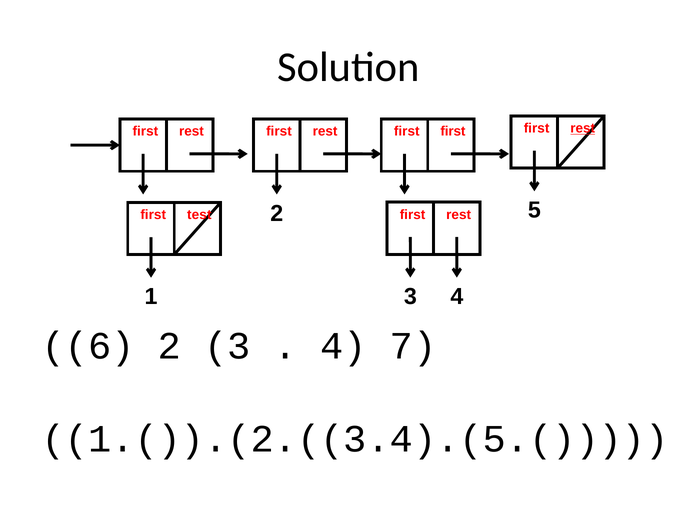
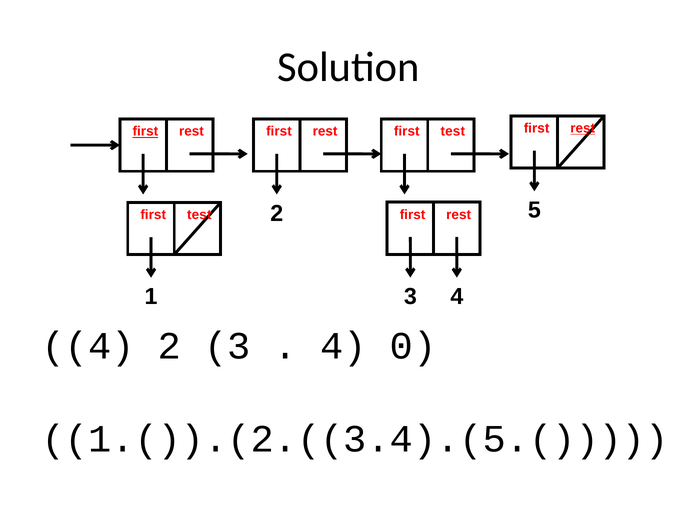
first underline: none -> present (145, 132)
rest first first: first -> test (453, 132)
6: 6 -> 4 (88, 347)
7: 7 -> 0 (413, 347)
